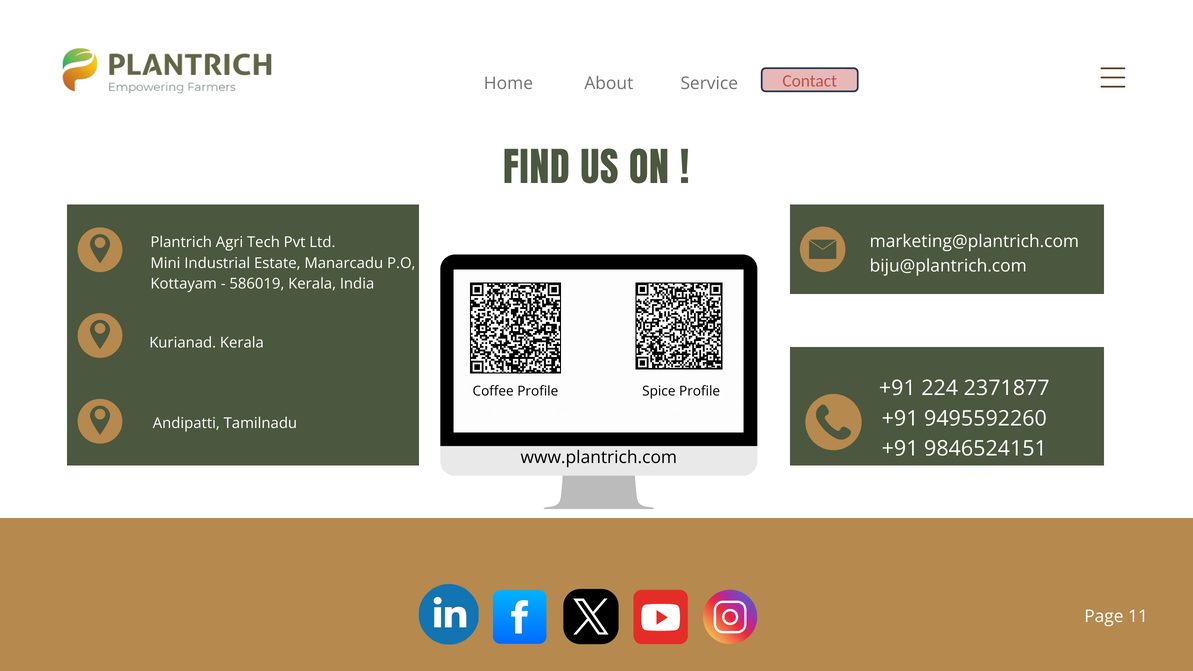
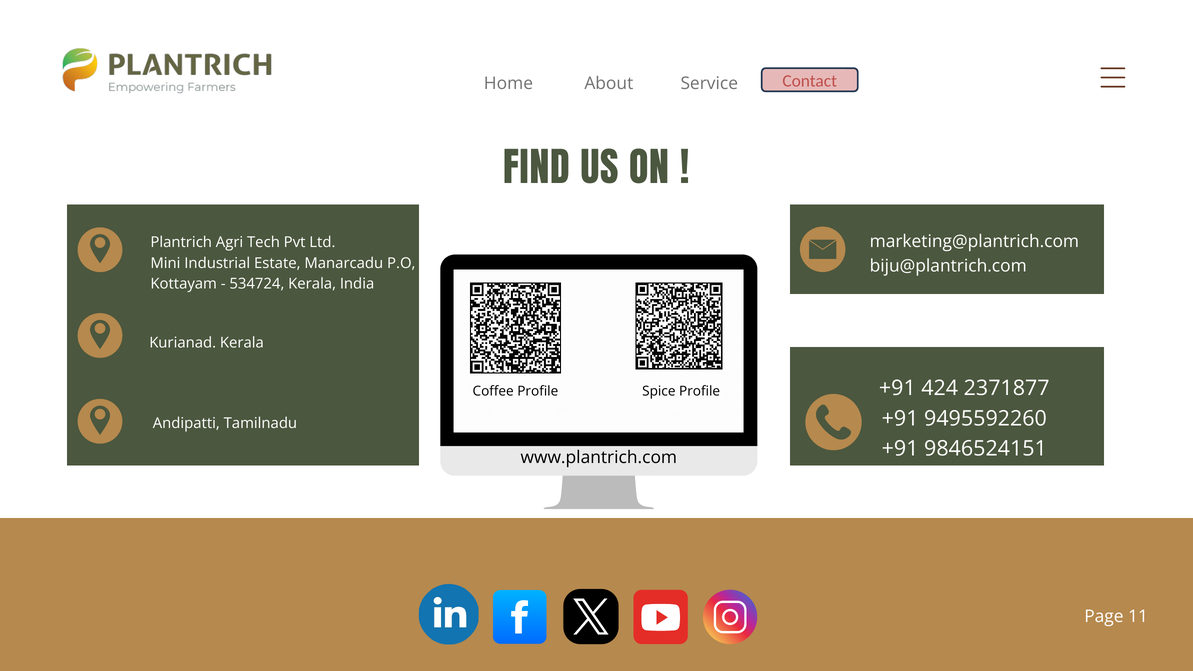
586019: 586019 -> 534724 (257, 284)
224: 224 -> 424 (940, 388)
